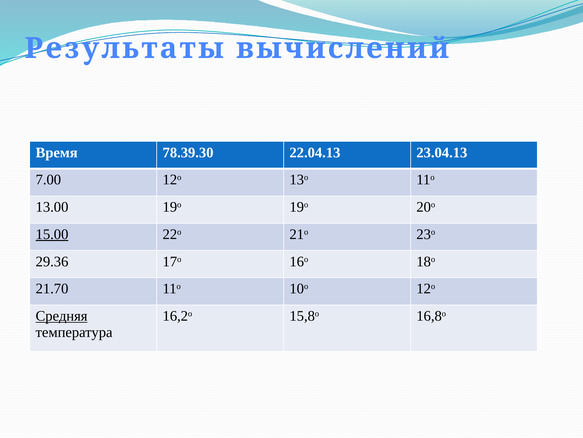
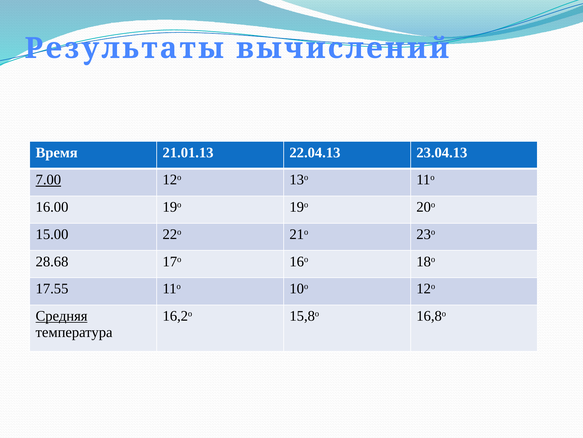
78.39.30: 78.39.30 -> 21.01.13 (188, 152)
7.00 underline: none -> present (48, 180)
13.00: 13.00 -> 16.00 (52, 207)
15.00 underline: present -> none (52, 234)
29.36: 29.36 -> 28.68 (52, 261)
21.70: 21.70 -> 17.55 (52, 288)
